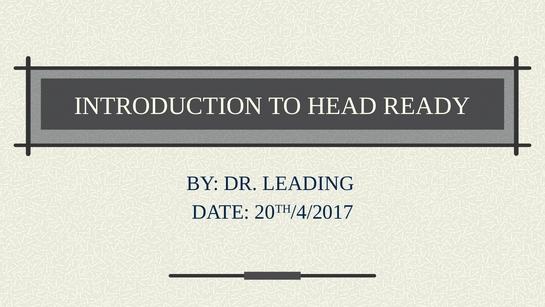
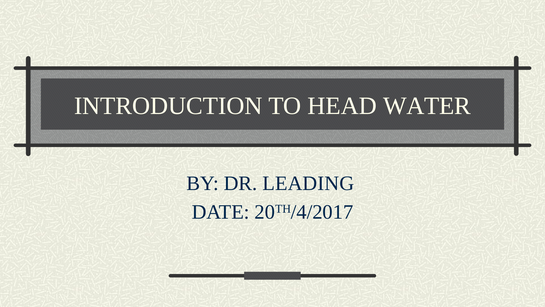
READY: READY -> WATER (427, 106)
